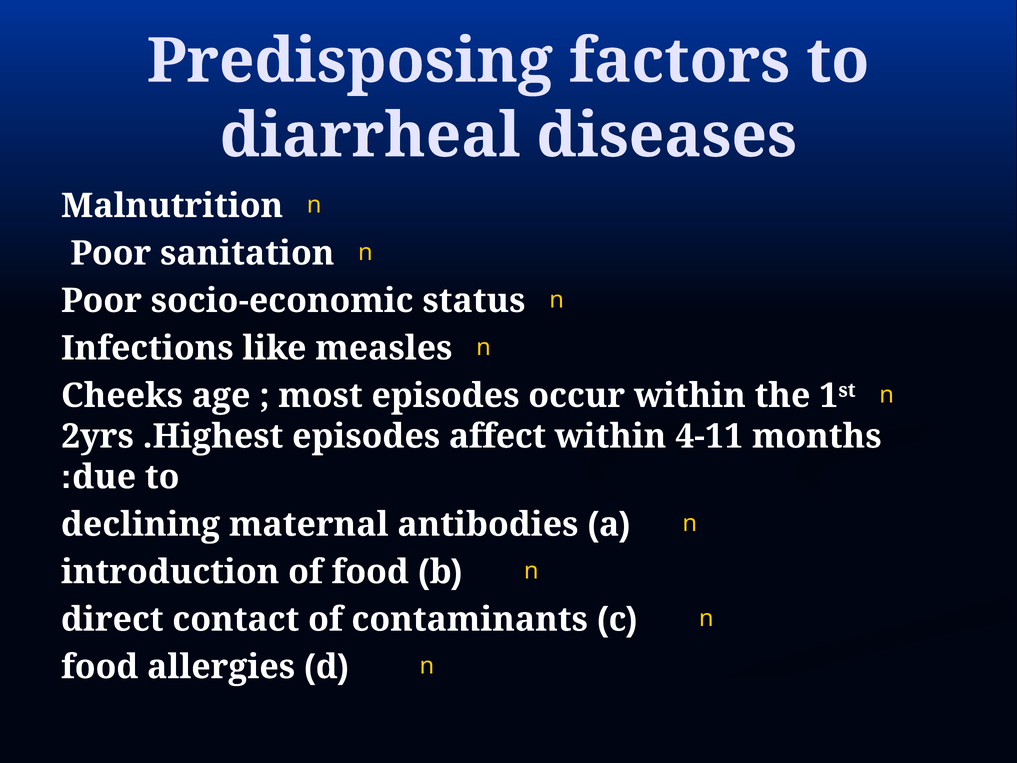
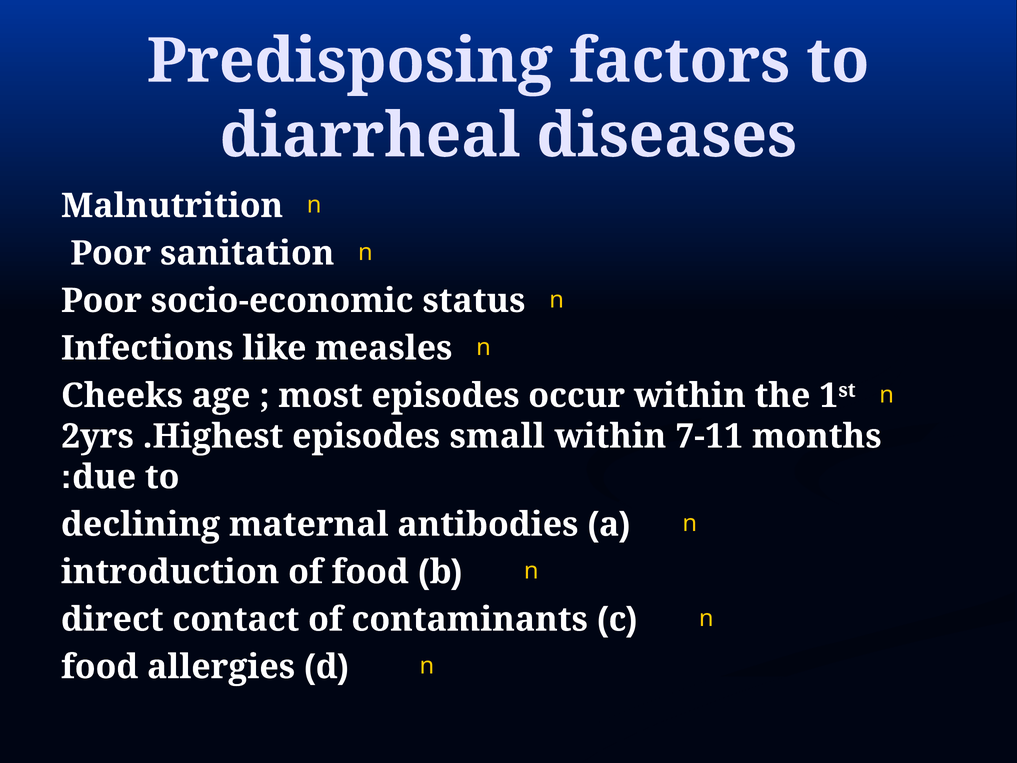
affect: affect -> small (497, 436)
4-11: 4-11 -> 7-11 (709, 436)
